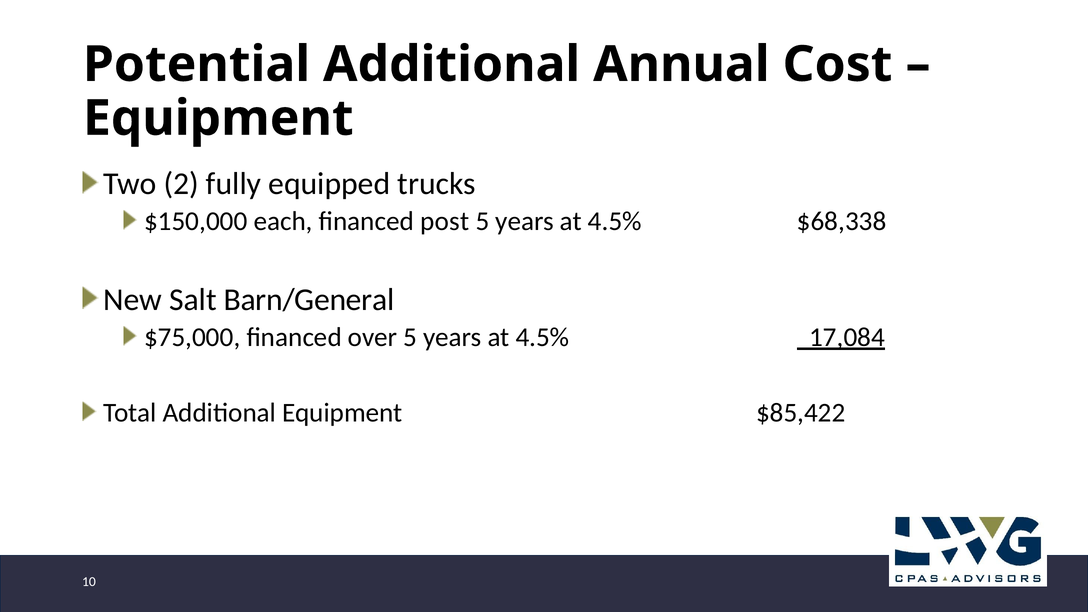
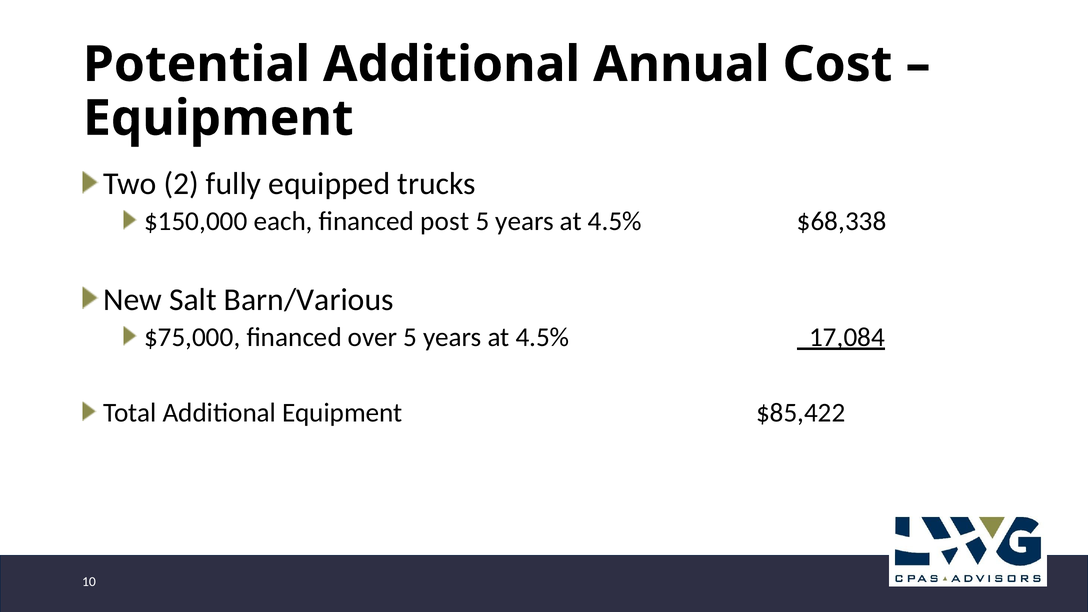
Barn/General: Barn/General -> Barn/Various (309, 300)
